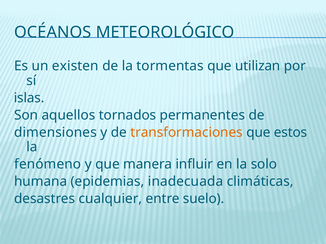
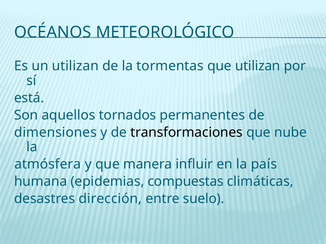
un existen: existen -> utilizan (75, 66)
islas: islas -> está (29, 98)
transformaciones colour: orange -> black (187, 133)
estos: estos -> nube (290, 133)
fenómeno: fenómeno -> atmósfera (48, 165)
solo: solo -> país (264, 165)
inadecuada: inadecuada -> compuestas (186, 182)
cualquier: cualquier -> dirección (110, 199)
